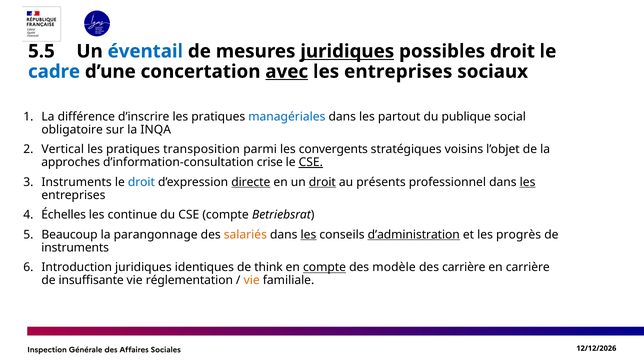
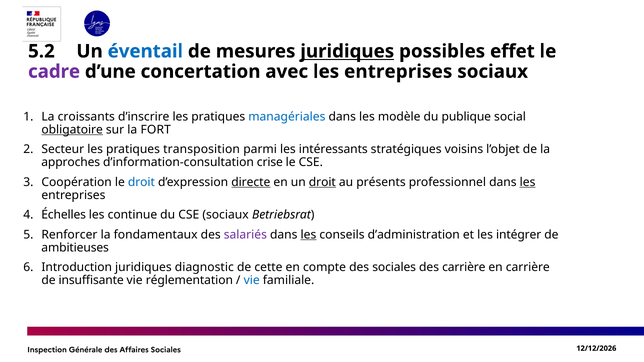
5.5: 5.5 -> 5.2 (41, 51)
possibles droit: droit -> effet (512, 51)
cadre colour: blue -> purple (54, 72)
avec underline: present -> none (287, 72)
différence: différence -> croissants (86, 117)
partout: partout -> modèle (399, 117)
obligatoire underline: none -> present (72, 130)
INQA: INQA -> FORT (156, 130)
Vertical: Vertical -> Secteur (63, 149)
convergents: convergents -> intéressants (333, 149)
CSE underline: present -> none (311, 163)
Instruments: Instruments -> Coopération (77, 182)
CSE compte: compte -> sociaux (226, 215)
Beaucoup: Beaucoup -> Renforcer (69, 235)
parangonnage: parangonnage -> fondamentaux (156, 235)
salariés colour: orange -> purple (245, 235)
d’administration underline: present -> none (414, 235)
progrès: progrès -> intégrer (519, 235)
instruments: instruments -> ambitieuses (75, 248)
identiques: identiques -> diagnostic (204, 268)
think: think -> cette (268, 268)
compte underline: present -> none (325, 268)
modèle: modèle -> sociales (394, 268)
vie colour: orange -> blue (252, 281)
